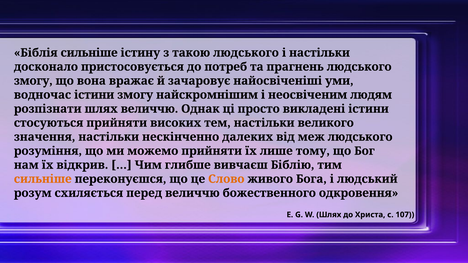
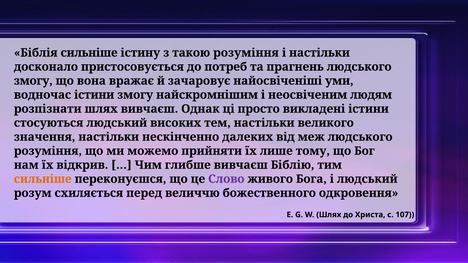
такою людського: людського -> розуміння (246, 53)
шлях величчю: величчю -> вивчаєш (149, 109)
стосуються прийняти: прийняти -> людський (117, 123)
Слово colour: orange -> purple (226, 179)
